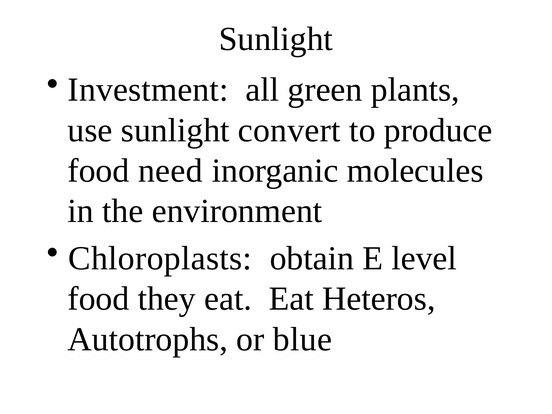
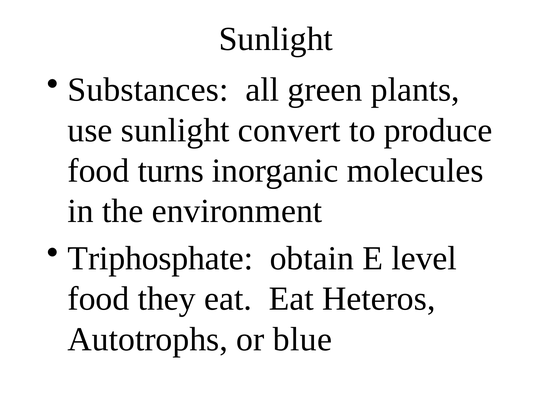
Investment: Investment -> Substances (148, 90)
need: need -> turns (171, 171)
Chloroplasts: Chloroplasts -> Triphosphate (160, 258)
